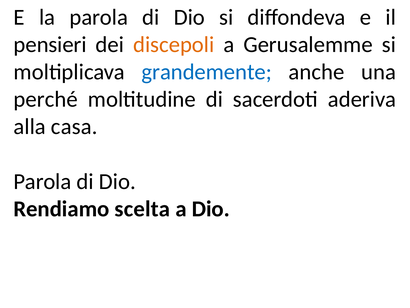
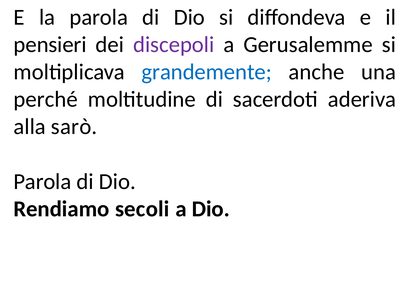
discepoli colour: orange -> purple (174, 45)
casa: casa -> sarò (74, 127)
scelta: scelta -> secoli (142, 209)
